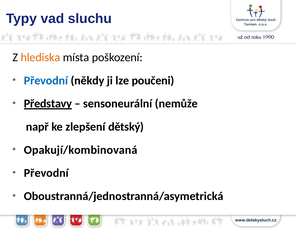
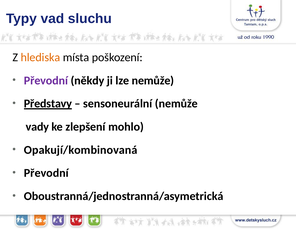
Převodní colour: blue -> purple (46, 81)
lze poučeni: poučeni -> nemůže (153, 81)
např: např -> vady (37, 127)
dětský: dětský -> mohlo (126, 127)
